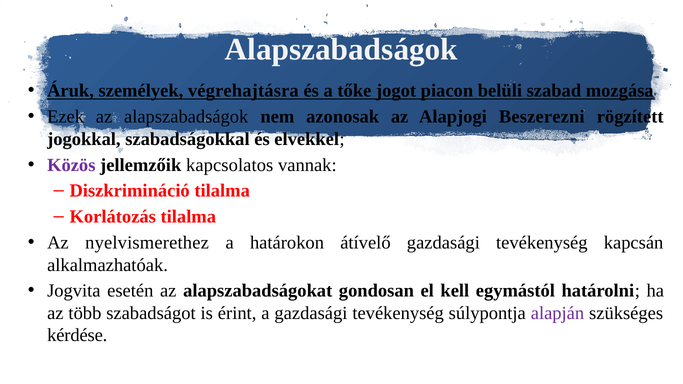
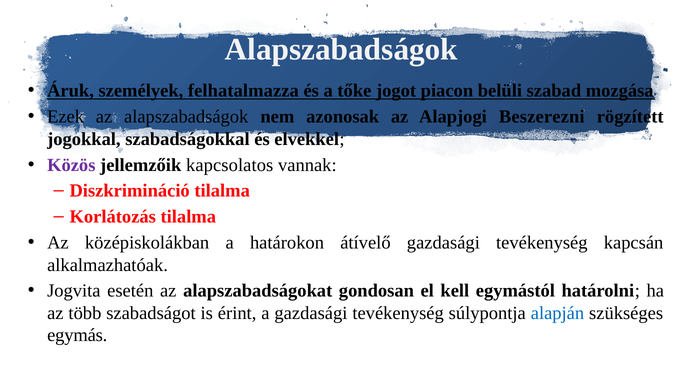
végrehajtásra: végrehajtásra -> felhatalmazza (243, 91)
nyelvismerethez: nyelvismerethez -> középiskolákban (147, 243)
alapján colour: purple -> blue (557, 313)
kérdése: kérdése -> egymás (77, 335)
